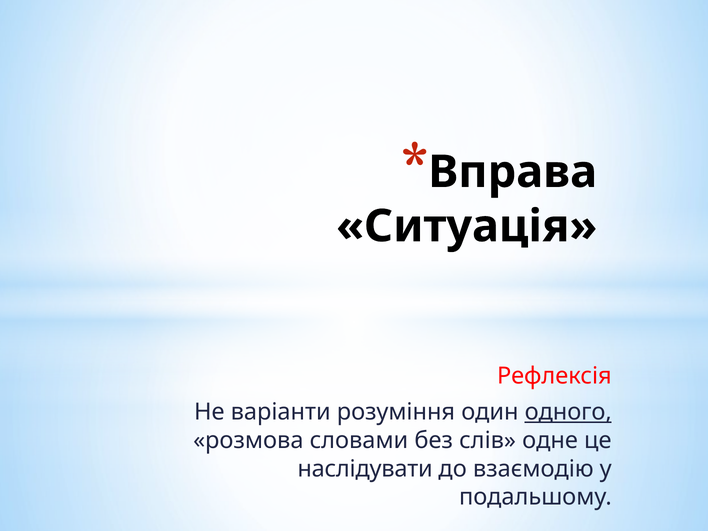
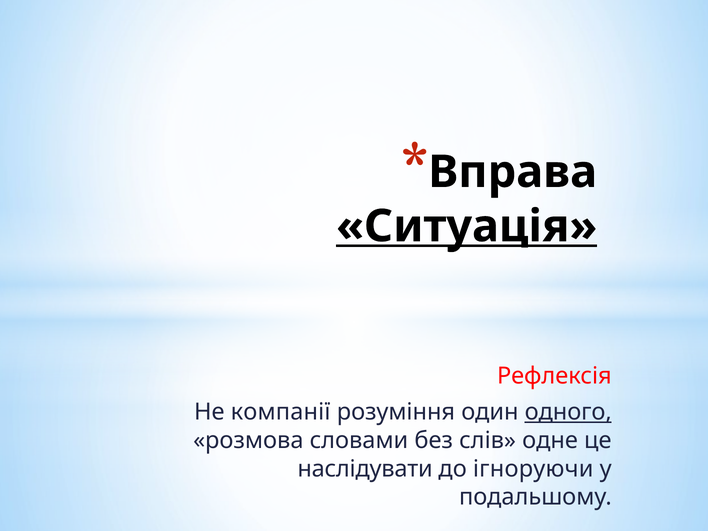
Ситуація underline: none -> present (467, 226)
варіанти: варіанти -> компанії (281, 412)
взаємодію: взаємодію -> ігноруючи (533, 469)
